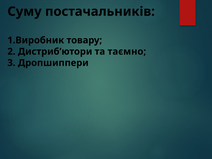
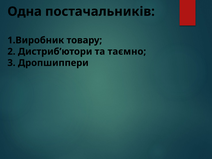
Суму: Суму -> Одна (25, 12)
